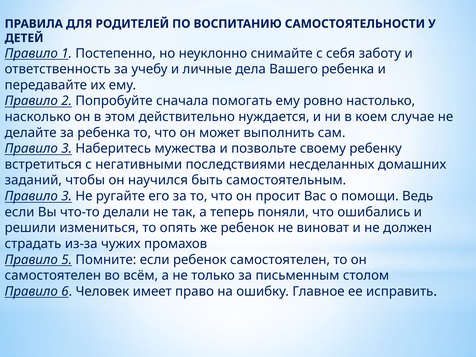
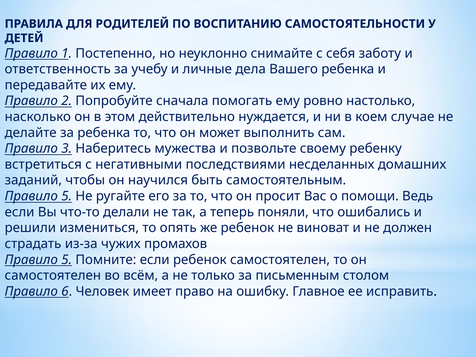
3: 3 -> 5 (67, 196)
